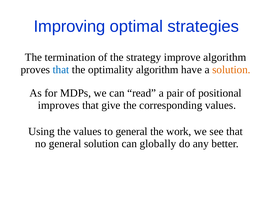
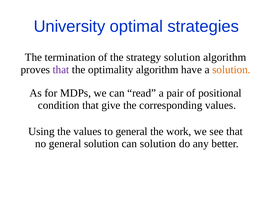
Improving: Improving -> University (69, 26)
strategy improve: improve -> solution (182, 57)
that colour: blue -> purple (61, 70)
improves: improves -> condition (59, 105)
can globally: globally -> solution (158, 144)
